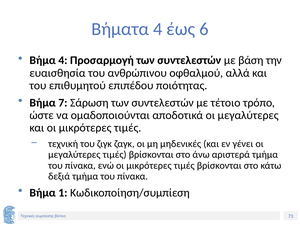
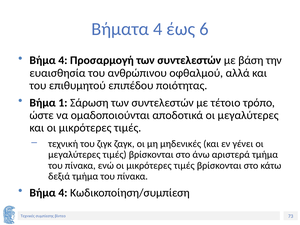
7: 7 -> 1 (63, 103)
1: 1 -> 4 (63, 193)
